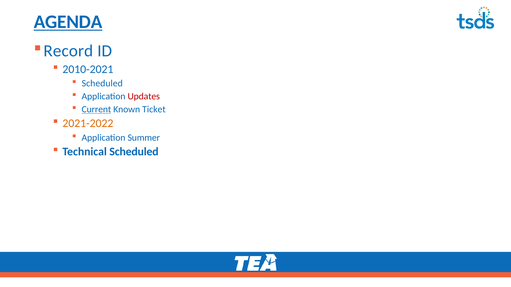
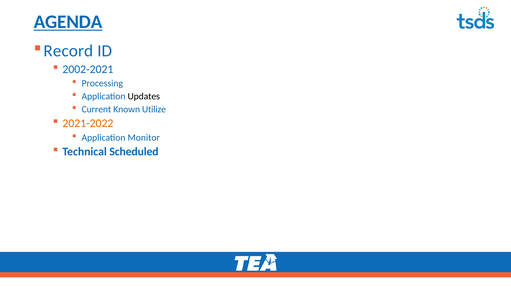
2010-2021: 2010-2021 -> 2002-2021 (88, 69)
Scheduled: Scheduled -> Processing (102, 84)
Updates colour: red -> black (144, 97)
Current underline: present -> none (96, 110)
Ticket: Ticket -> Utilize (154, 110)
Summer: Summer -> Monitor (144, 138)
